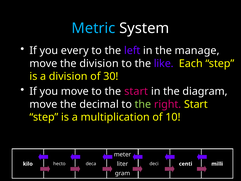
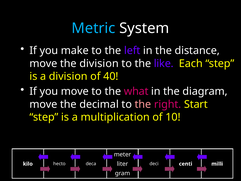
every: every -> make (75, 51)
manage: manage -> distance (197, 51)
30: 30 -> 40 (111, 76)
the start: start -> what (136, 91)
the colour: light green -> pink (143, 104)
